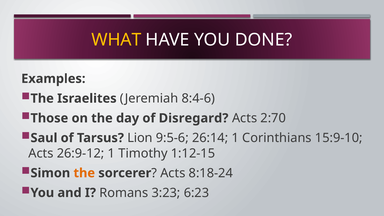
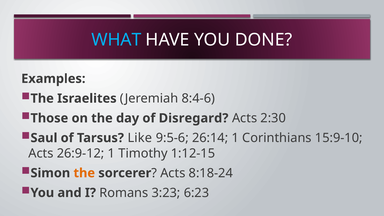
WHAT colour: yellow -> light blue (116, 40)
2:70: 2:70 -> 2:30 (273, 118)
Lion: Lion -> Like (140, 138)
